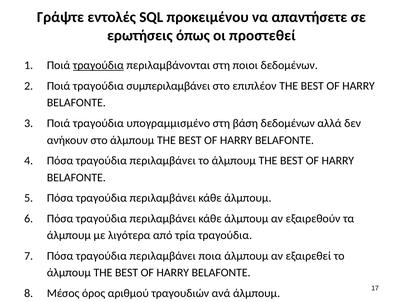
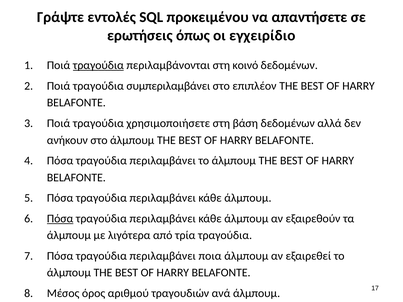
προστεθεί: προστεθεί -> εγχειρίδιο (262, 35)
ποιοι: ποιοι -> κοινό (245, 65)
υπογραμμισμένο: υπογραμμισμένο -> χρησιμοποιήσετε (168, 123)
Πόσα underline: none -> present (60, 219)
